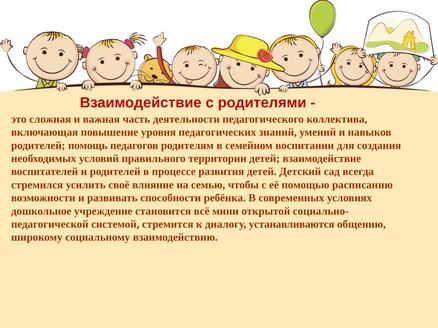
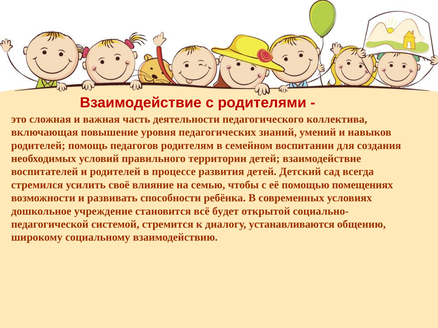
расписанию: расписанию -> помещениях (363, 185)
мини: мини -> будет (226, 211)
